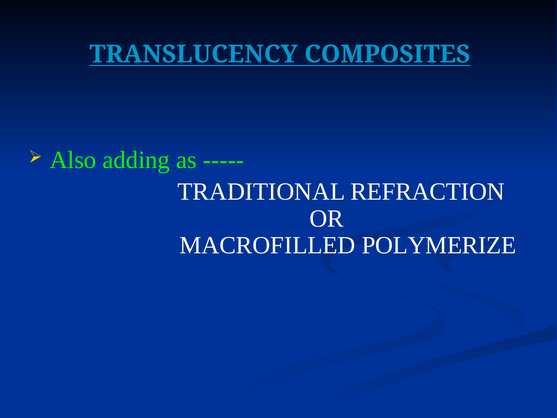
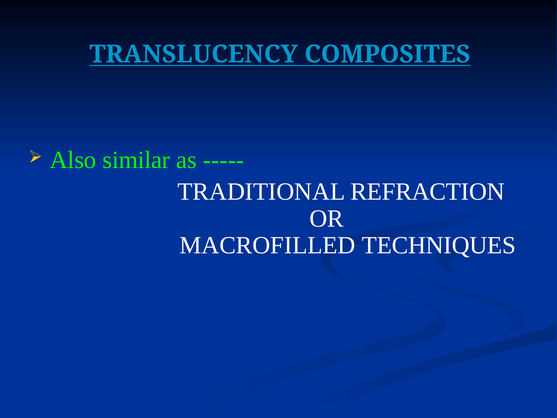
adding: adding -> similar (136, 160)
POLYMERIZE: POLYMERIZE -> TECHNIQUES (439, 245)
